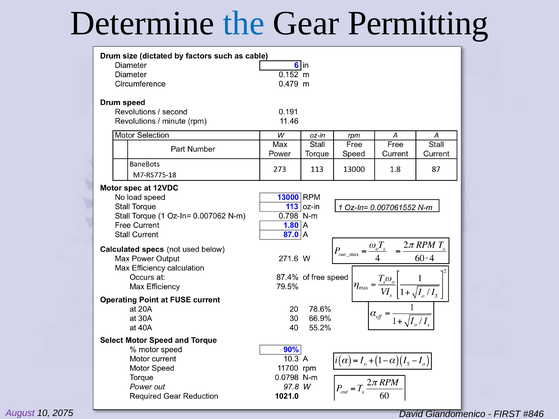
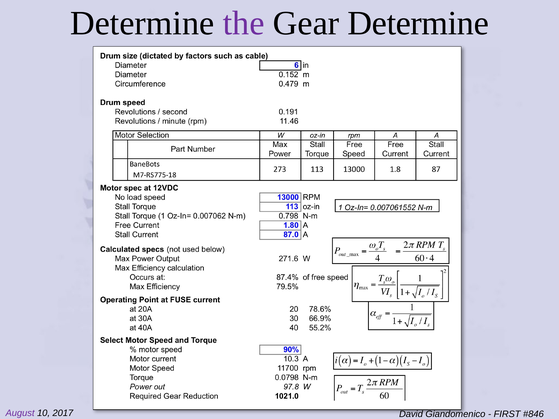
the colour: blue -> purple (244, 23)
Gear Permitting: Permitting -> Determine (418, 23)
2075: 2075 -> 2017 (63, 413)
